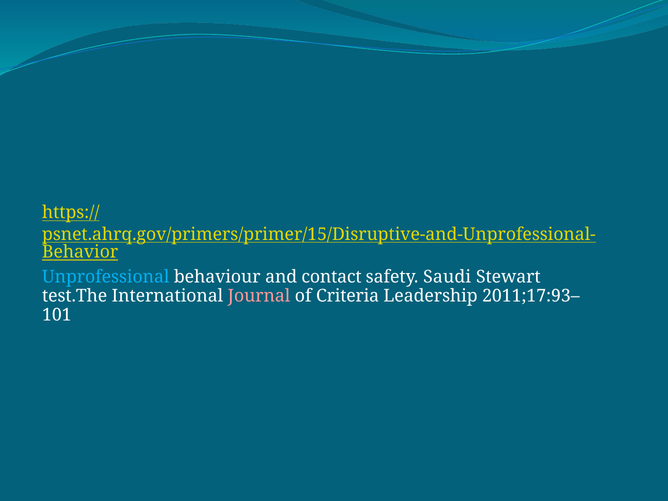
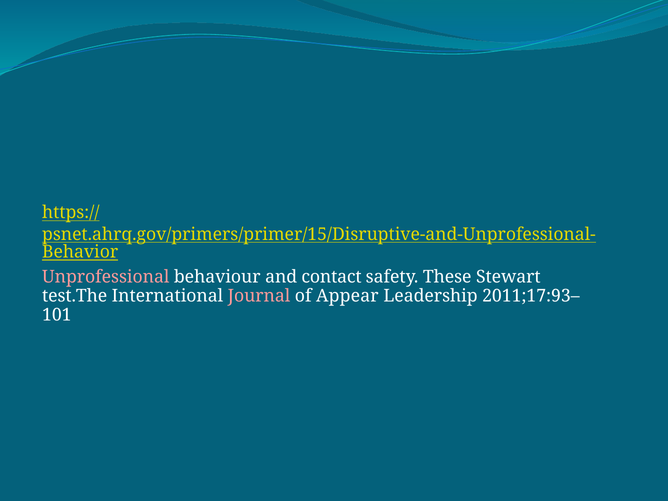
Unprofessional colour: light blue -> pink (106, 277)
Saudi: Saudi -> These (447, 277)
Criteria: Criteria -> Appear (347, 296)
